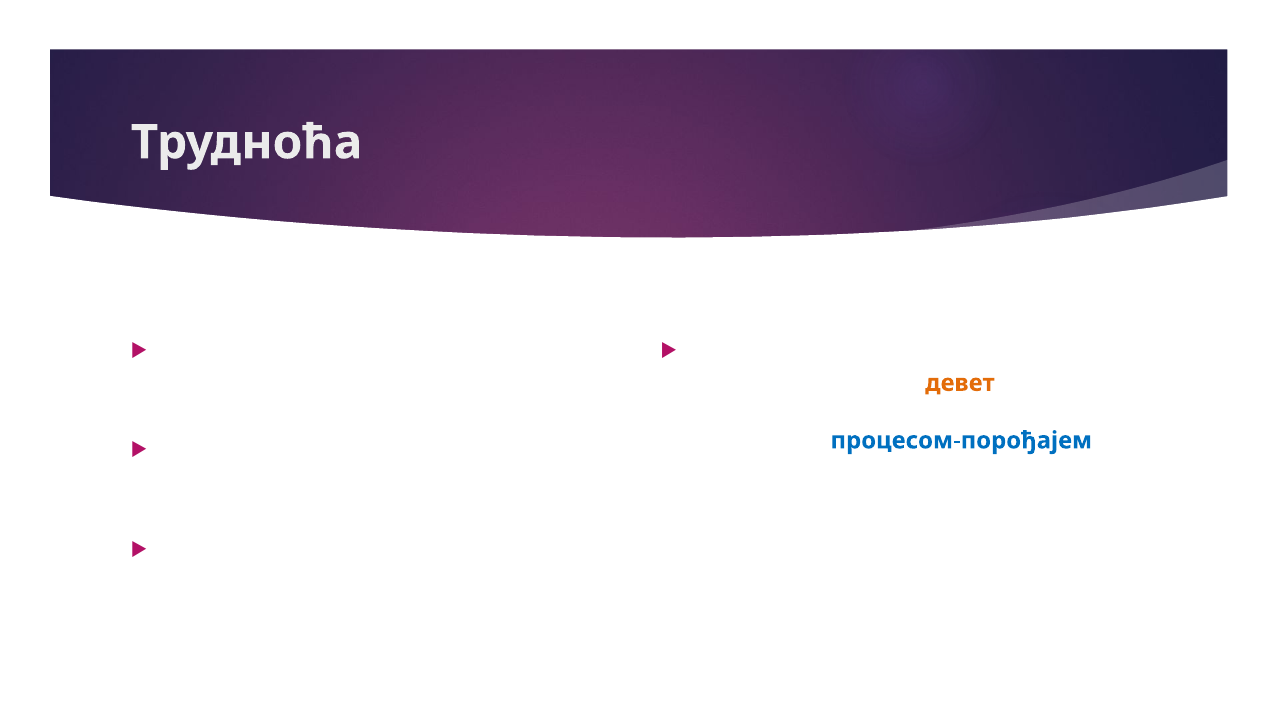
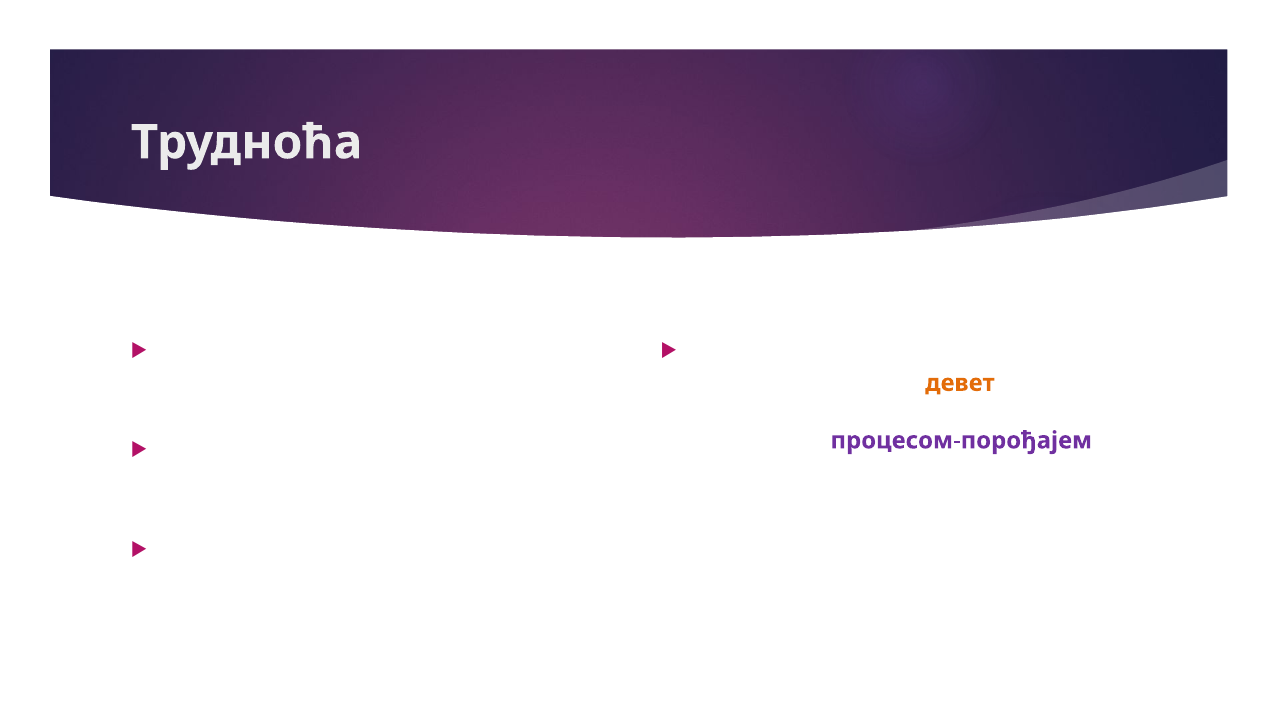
процесом-порођајем colour: blue -> purple (961, 440)
